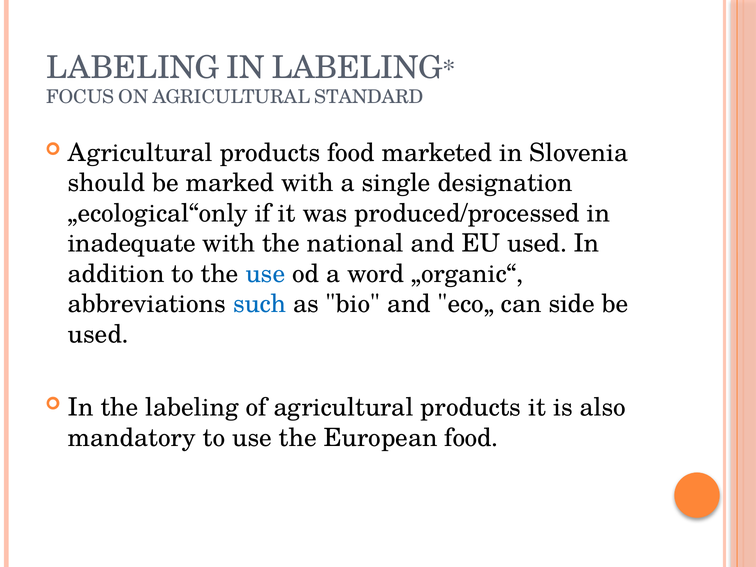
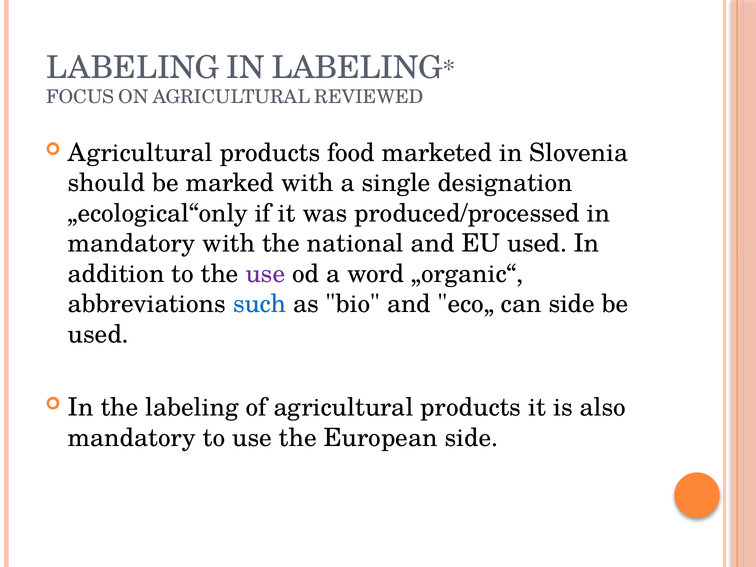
STANDARD: STANDARD -> REVIEWED (369, 97)
inadequate: inadequate -> mandatory (132, 244)
use colour: blue -> purple (265, 274)
European food: food -> side (471, 438)
